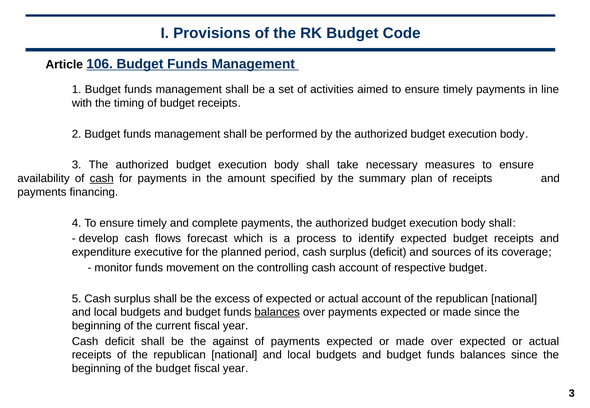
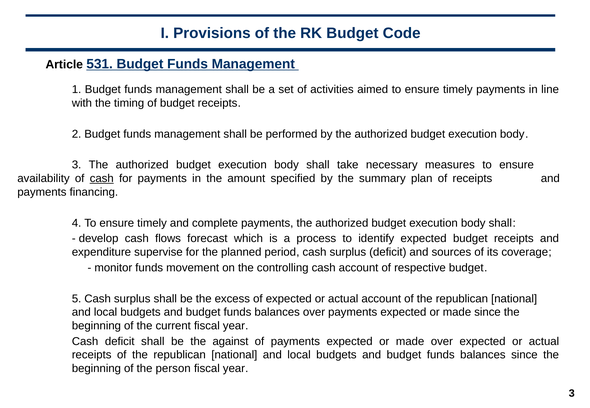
106: 106 -> 531 (100, 64)
executive: executive -> supervise (158, 252)
balances underline: present -> none (277, 313)
the budget: budget -> person (173, 369)
